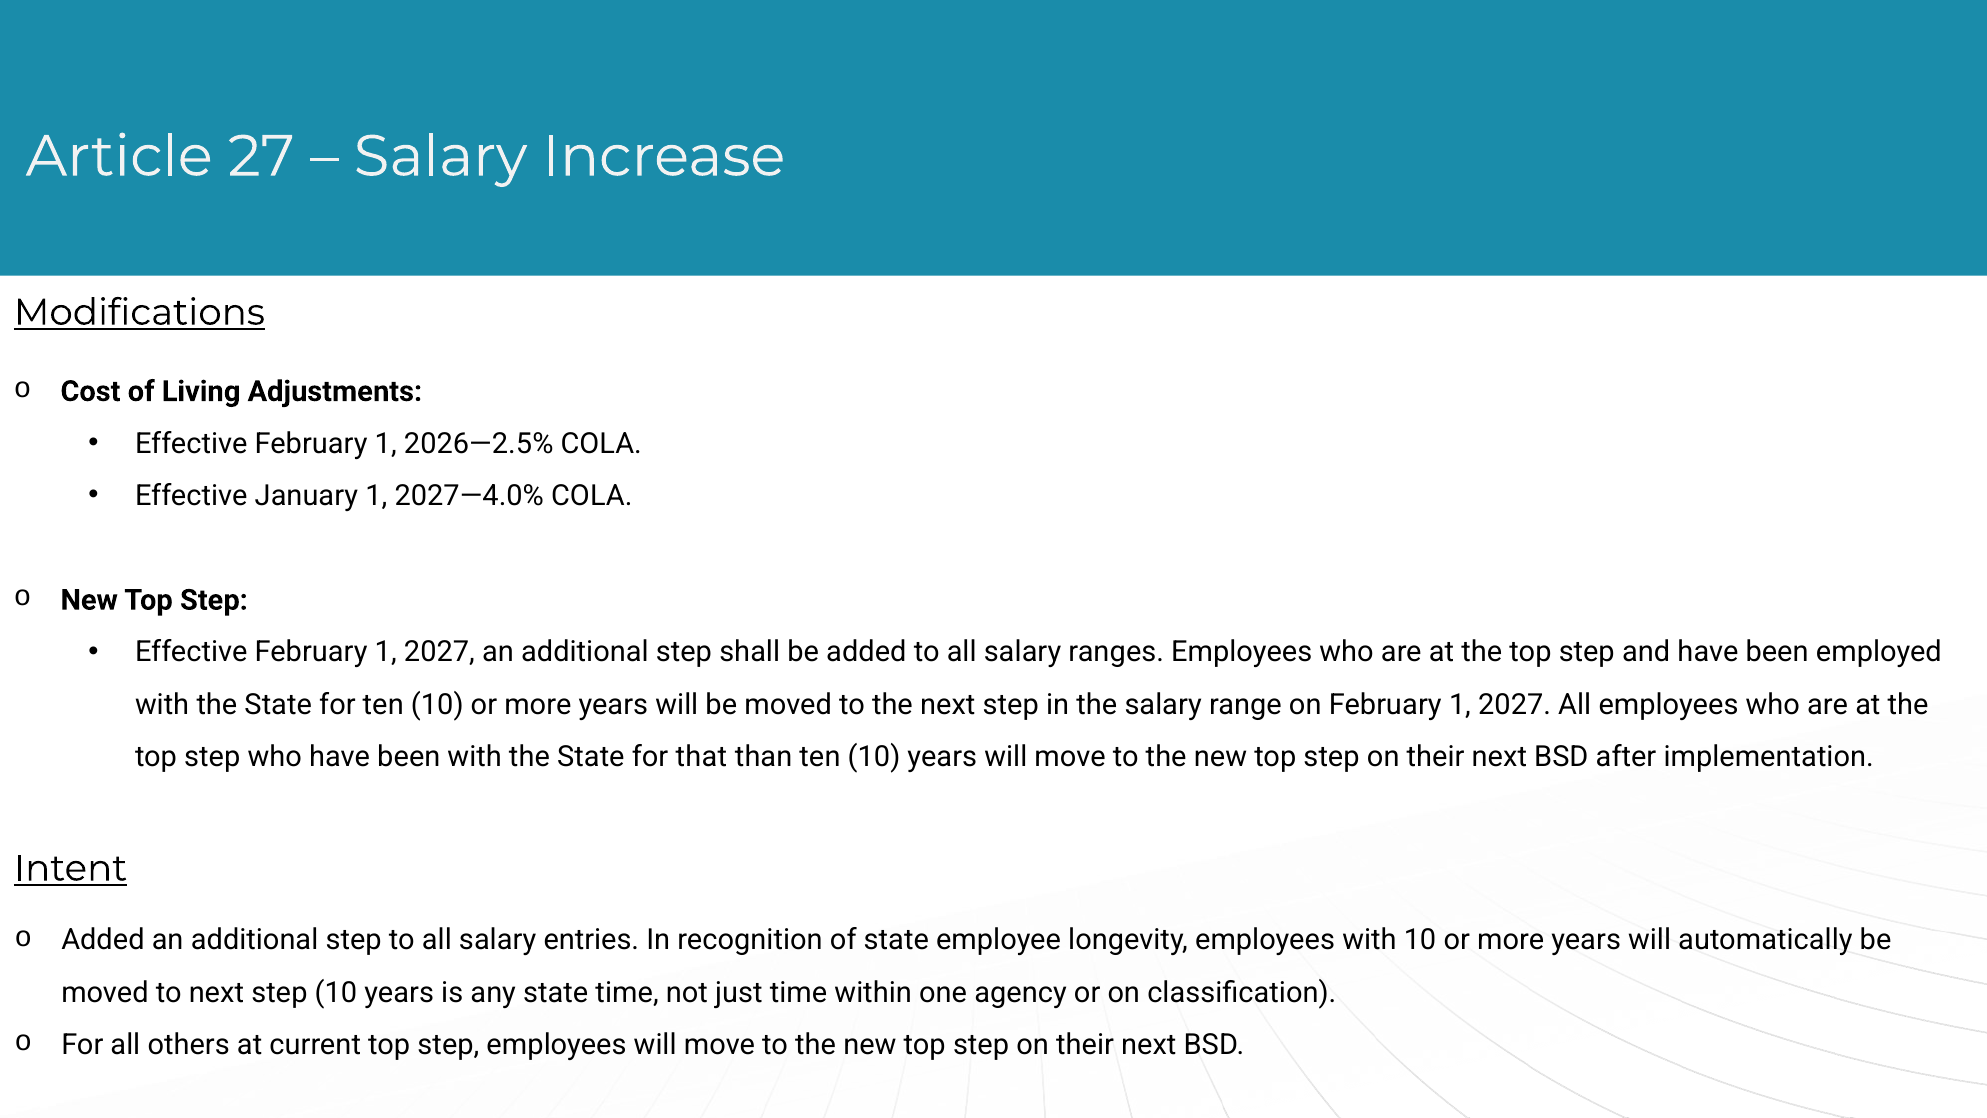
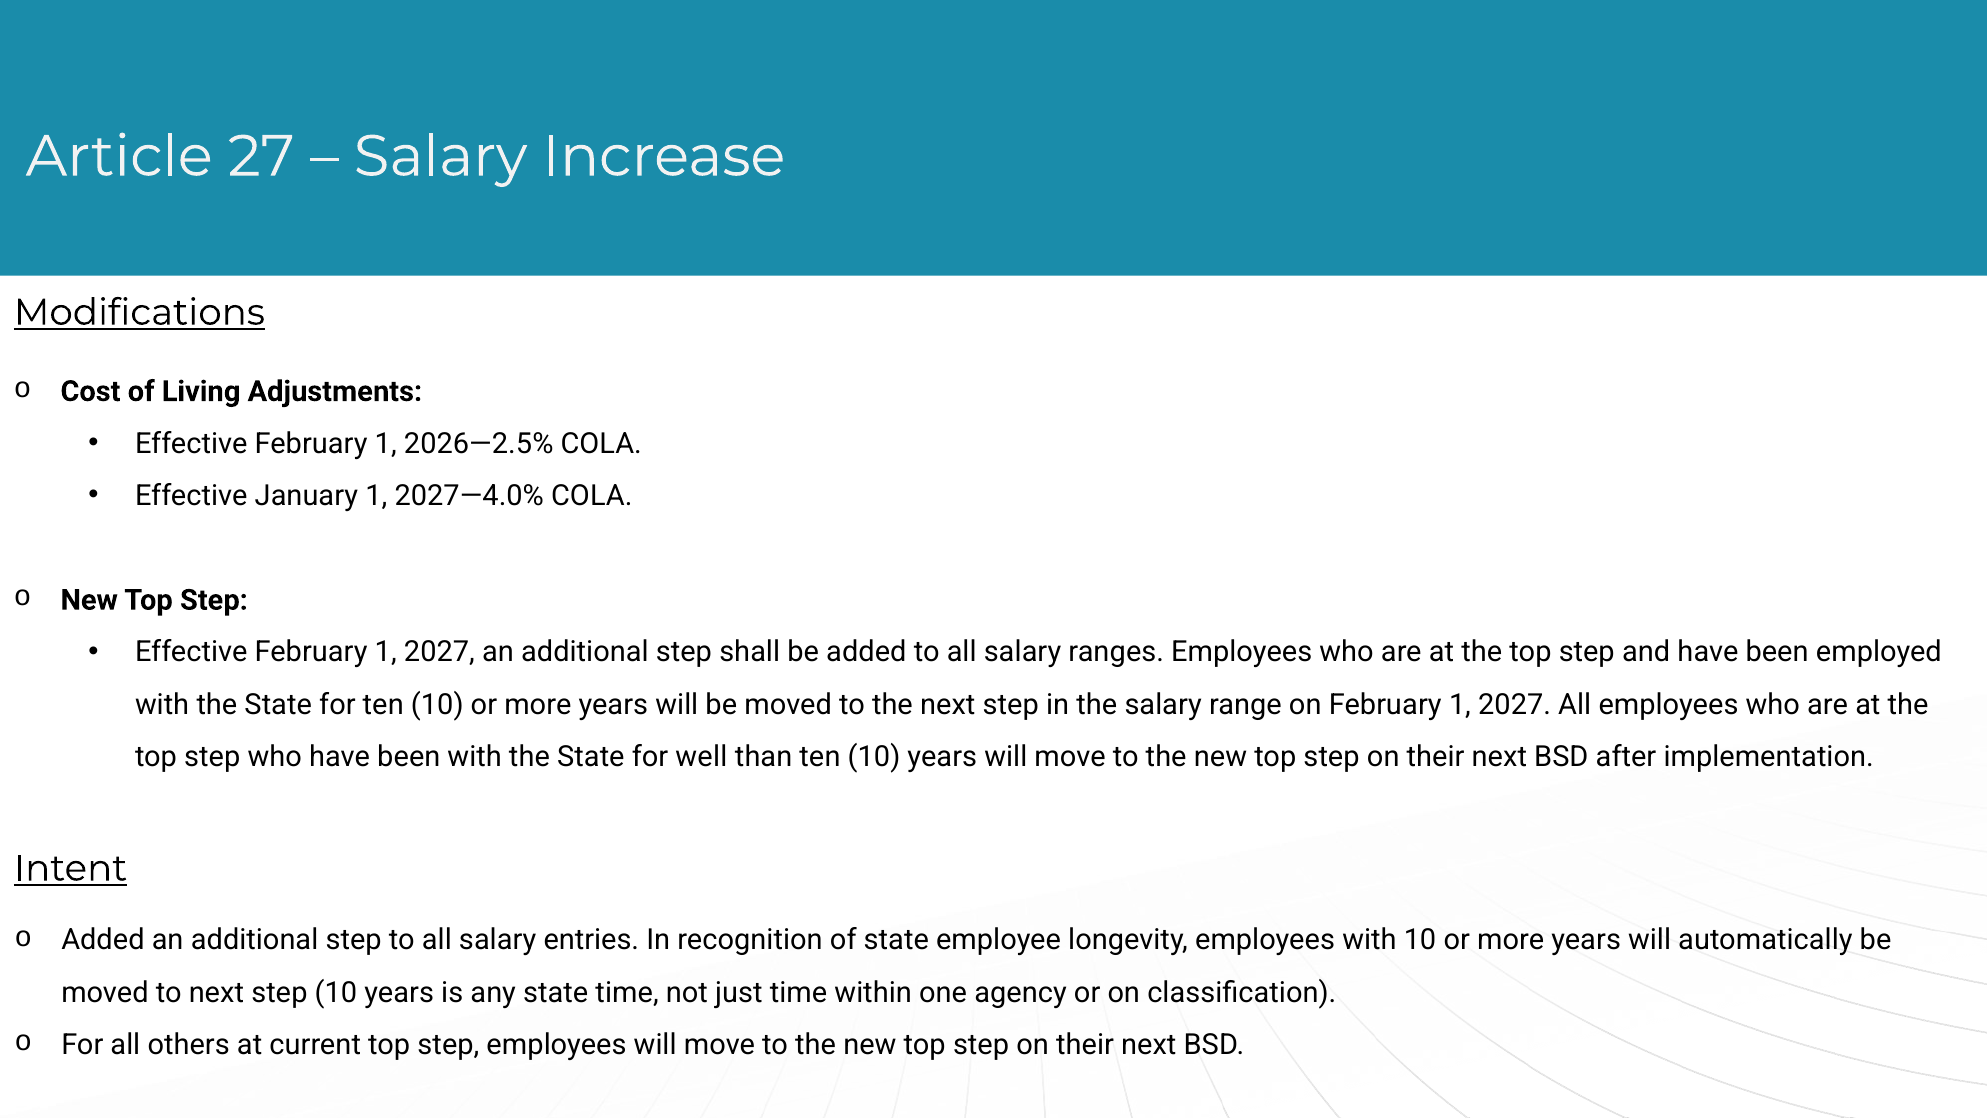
that: that -> well (701, 756)
